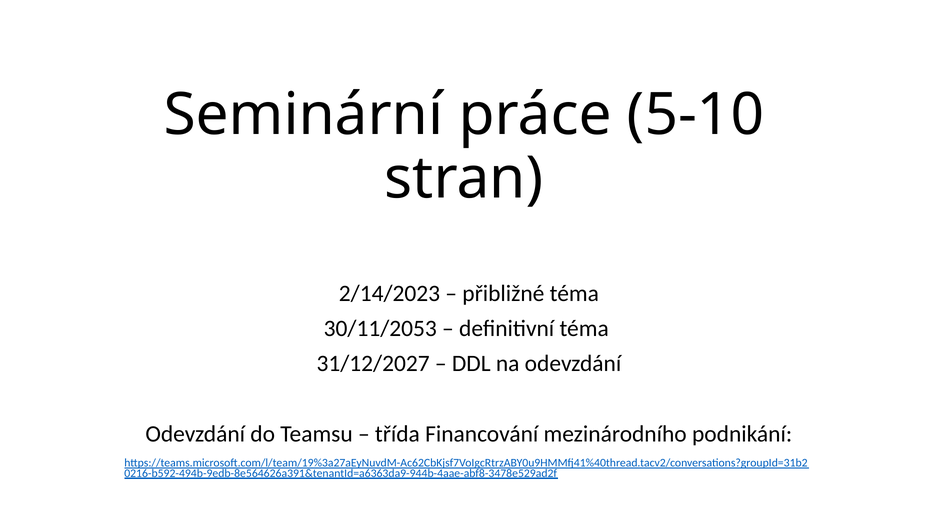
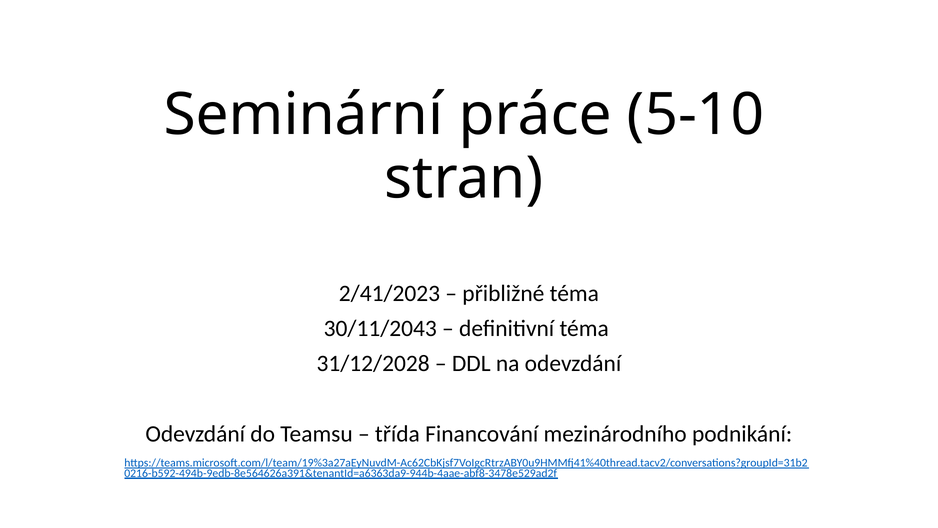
2/14/2023: 2/14/2023 -> 2/41/2023 (389, 293)
30/11/2053: 30/11/2053 -> 30/11/2043 (380, 328)
31/12/2027: 31/12/2027 -> 31/12/2028 (373, 363)
